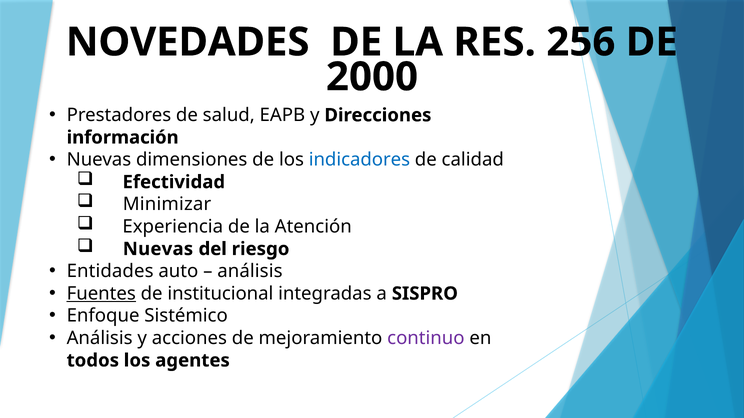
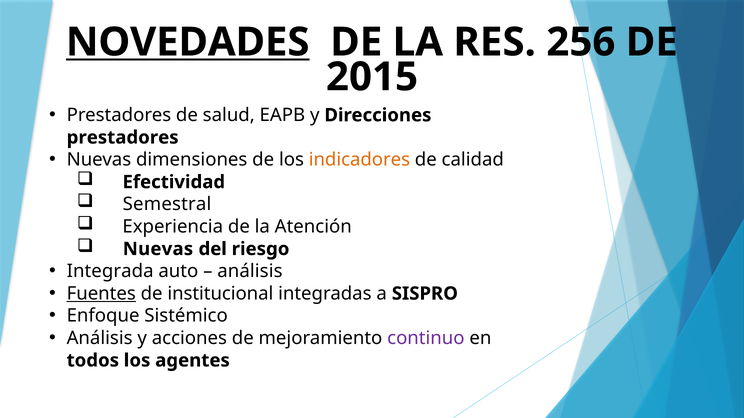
NOVEDADES underline: none -> present (188, 42)
2000: 2000 -> 2015 (372, 77)
información: información -> prestadores (123, 138)
indicadores colour: blue -> orange (359, 160)
Minimizar: Minimizar -> Semestral (167, 205)
Entidades: Entidades -> Integrada (110, 272)
